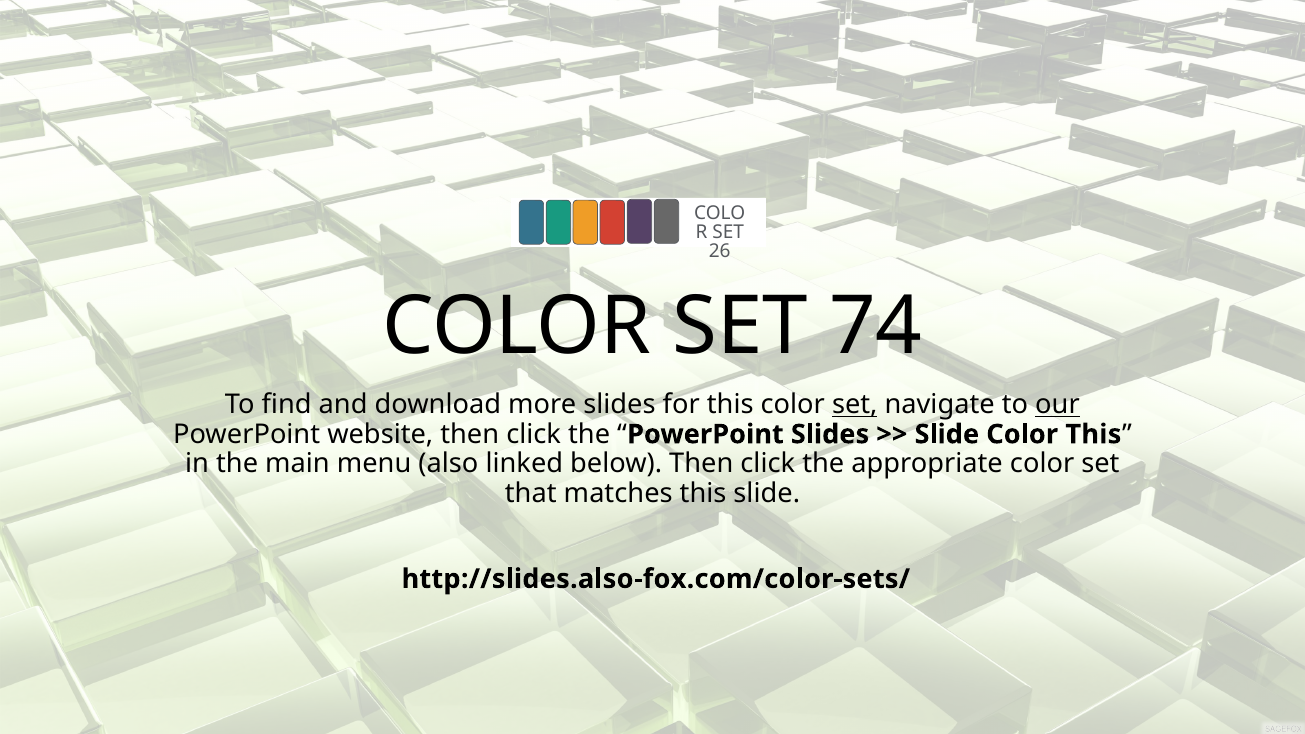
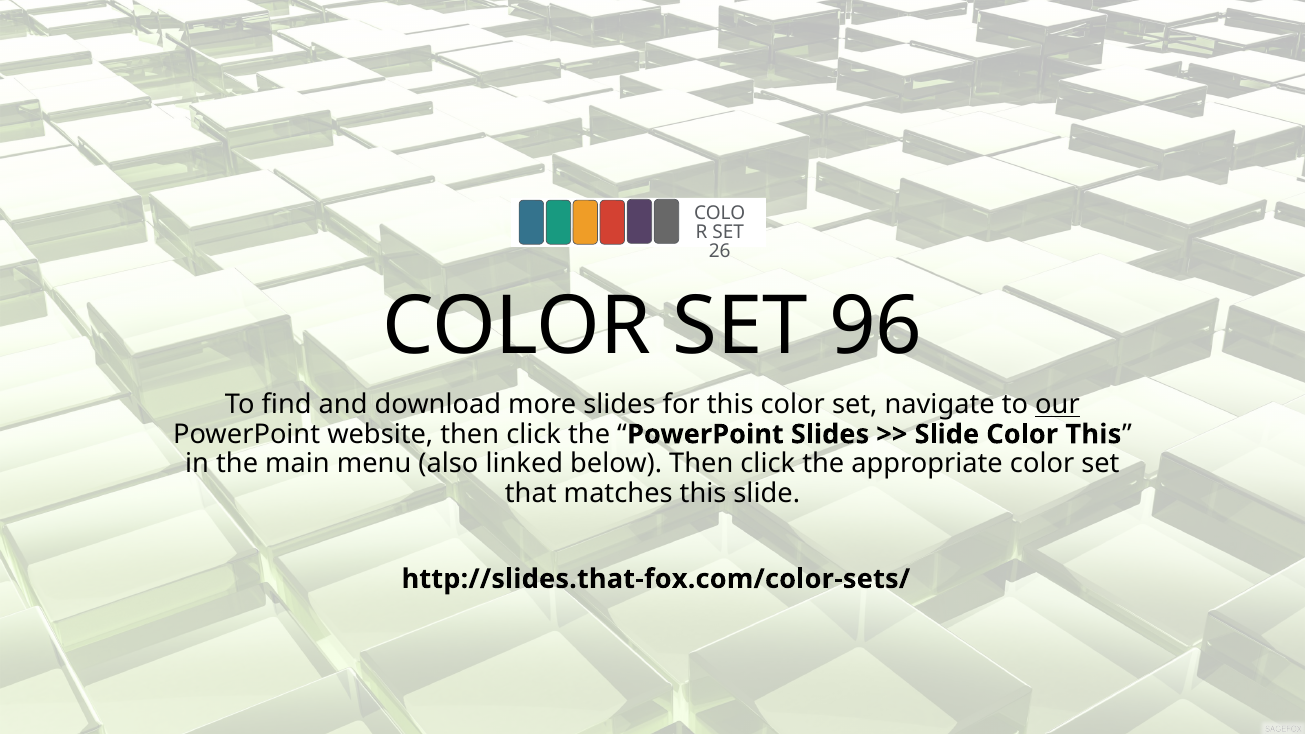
74: 74 -> 96 (876, 326)
set underline: present -> none (855, 405)
http://slides.also-fox.com/color-sets/: http://slides.also-fox.com/color-sets/ -> http://slides.that-fox.com/color-sets/ (656, 579)
